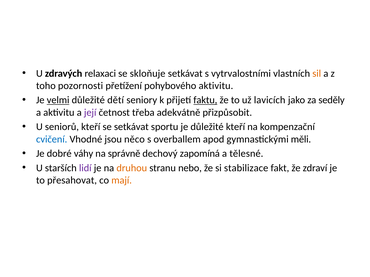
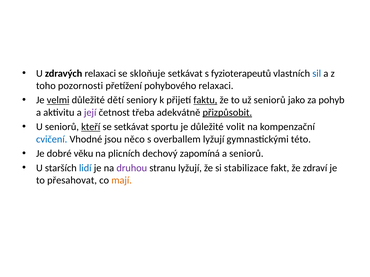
vytrvalostními: vytrvalostními -> fyzioterapeutů (241, 74)
sil colour: orange -> blue (317, 74)
pohybového aktivitu: aktivitu -> relaxaci (216, 86)
už lavicích: lavicích -> seniorů (270, 100)
seděly: seděly -> pohyb (332, 100)
přizpůsobit underline: none -> present (227, 113)
kteří underline: none -> present (91, 127)
důležité kteří: kteří -> volit (235, 127)
overballem apod: apod -> lyžují (214, 139)
měli: měli -> této (301, 139)
váhy: váhy -> věku (84, 154)
správně: správně -> plicních (124, 154)
a tělesné: tělesné -> seniorů (246, 154)
lidí colour: purple -> blue (85, 168)
druhou colour: orange -> purple (132, 168)
stranu nebo: nebo -> lyžují (190, 168)
